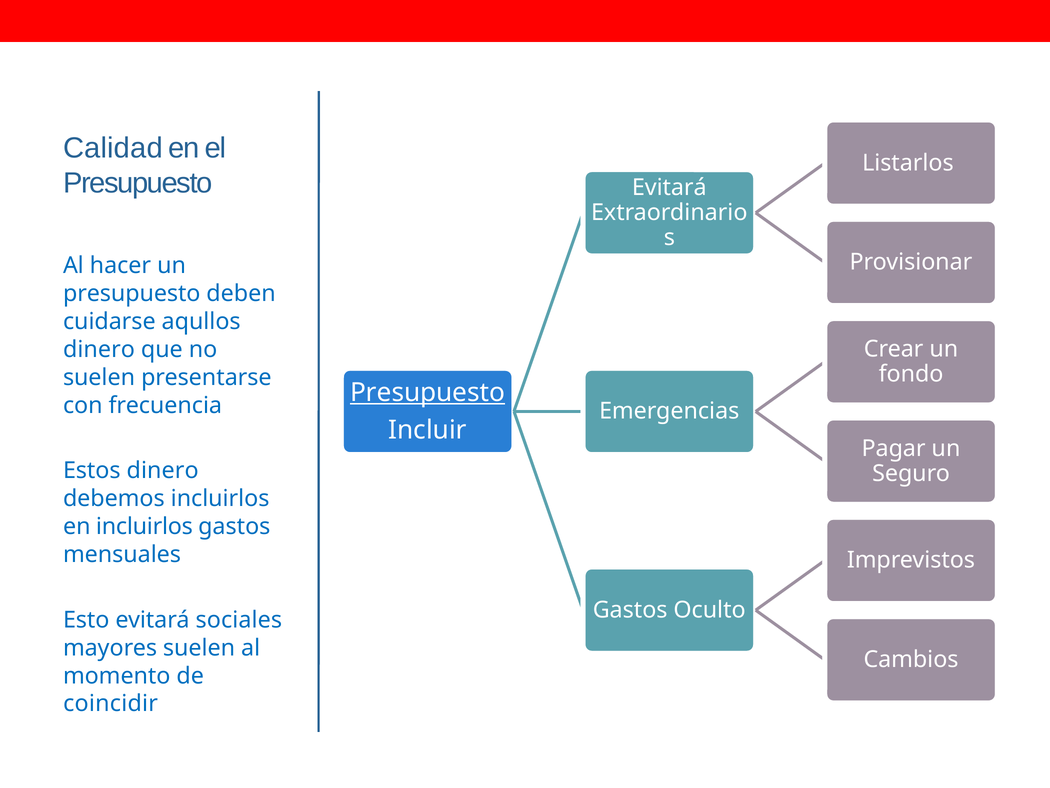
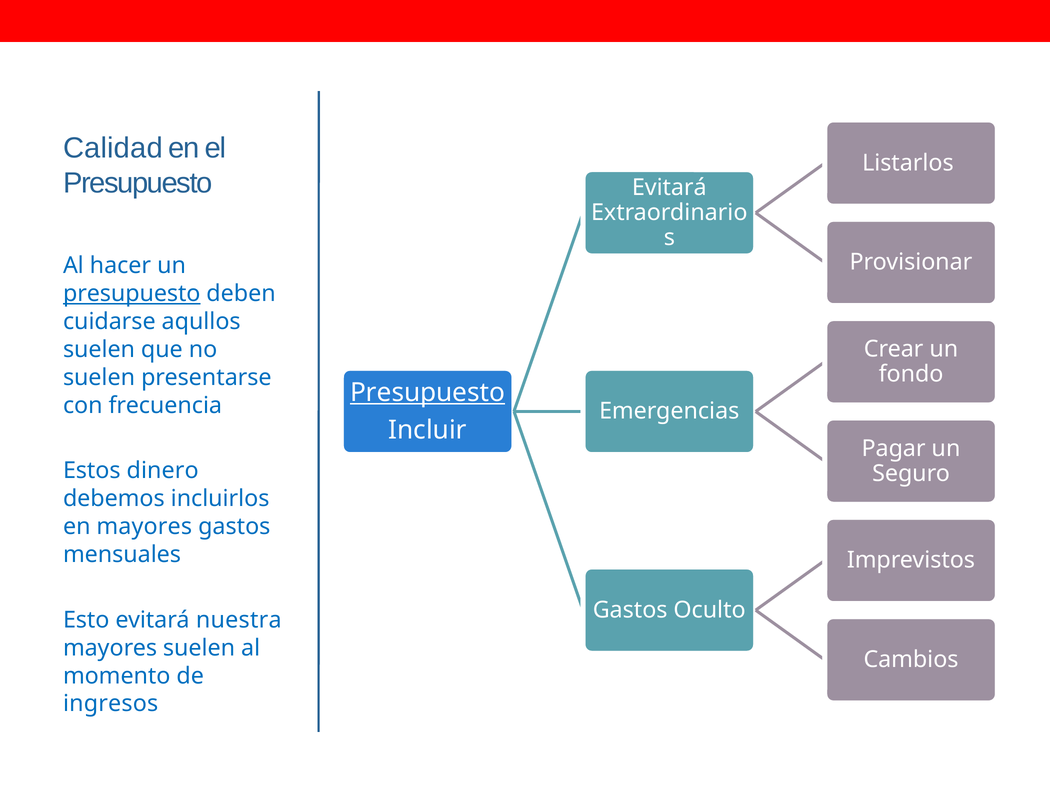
presupuesto underline: none -> present (132, 293)
dinero: dinero -> suelen (99, 349)
en incluirlos: incluirlos -> mayores (144, 526)
sociales: sociales -> nuestra (239, 619)
coincidir: coincidir -> ingresos (111, 703)
